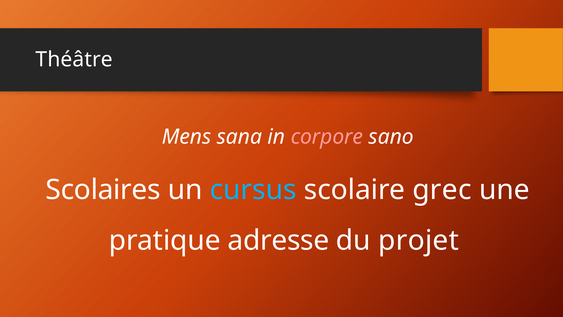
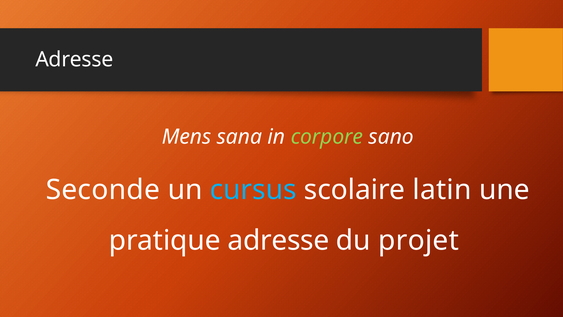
Théâtre: Théâtre -> Adresse (74, 60)
corpore colour: pink -> light green (327, 137)
Scolaires: Scolaires -> Seconde (103, 190)
grec: grec -> latin (442, 190)
